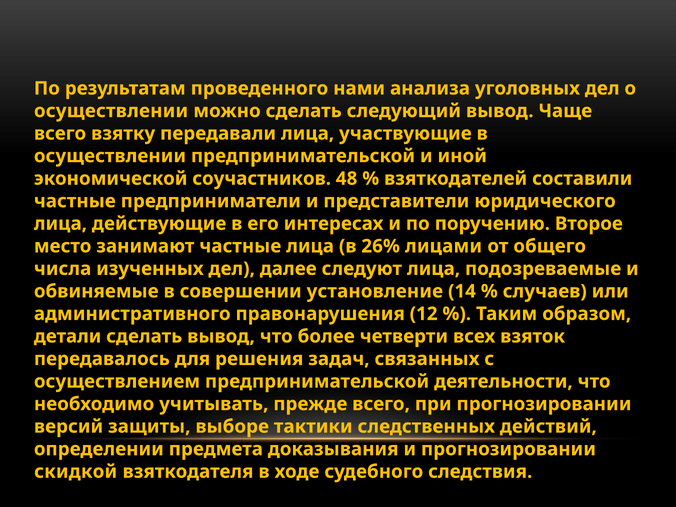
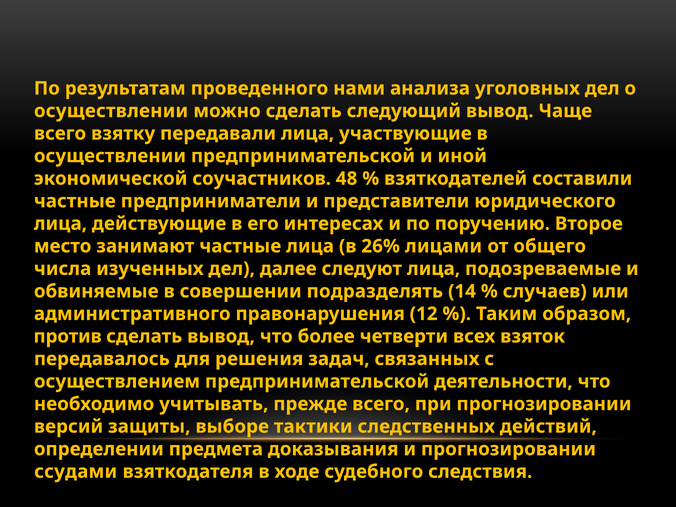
установление: установление -> подразделять (375, 291)
детали: детали -> против (68, 336)
скидкой: скидкой -> ссудами (76, 472)
